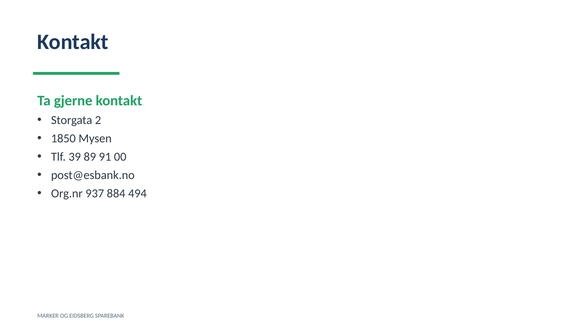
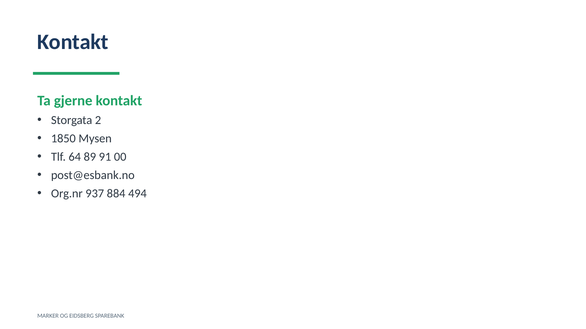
39: 39 -> 64 (75, 157)
